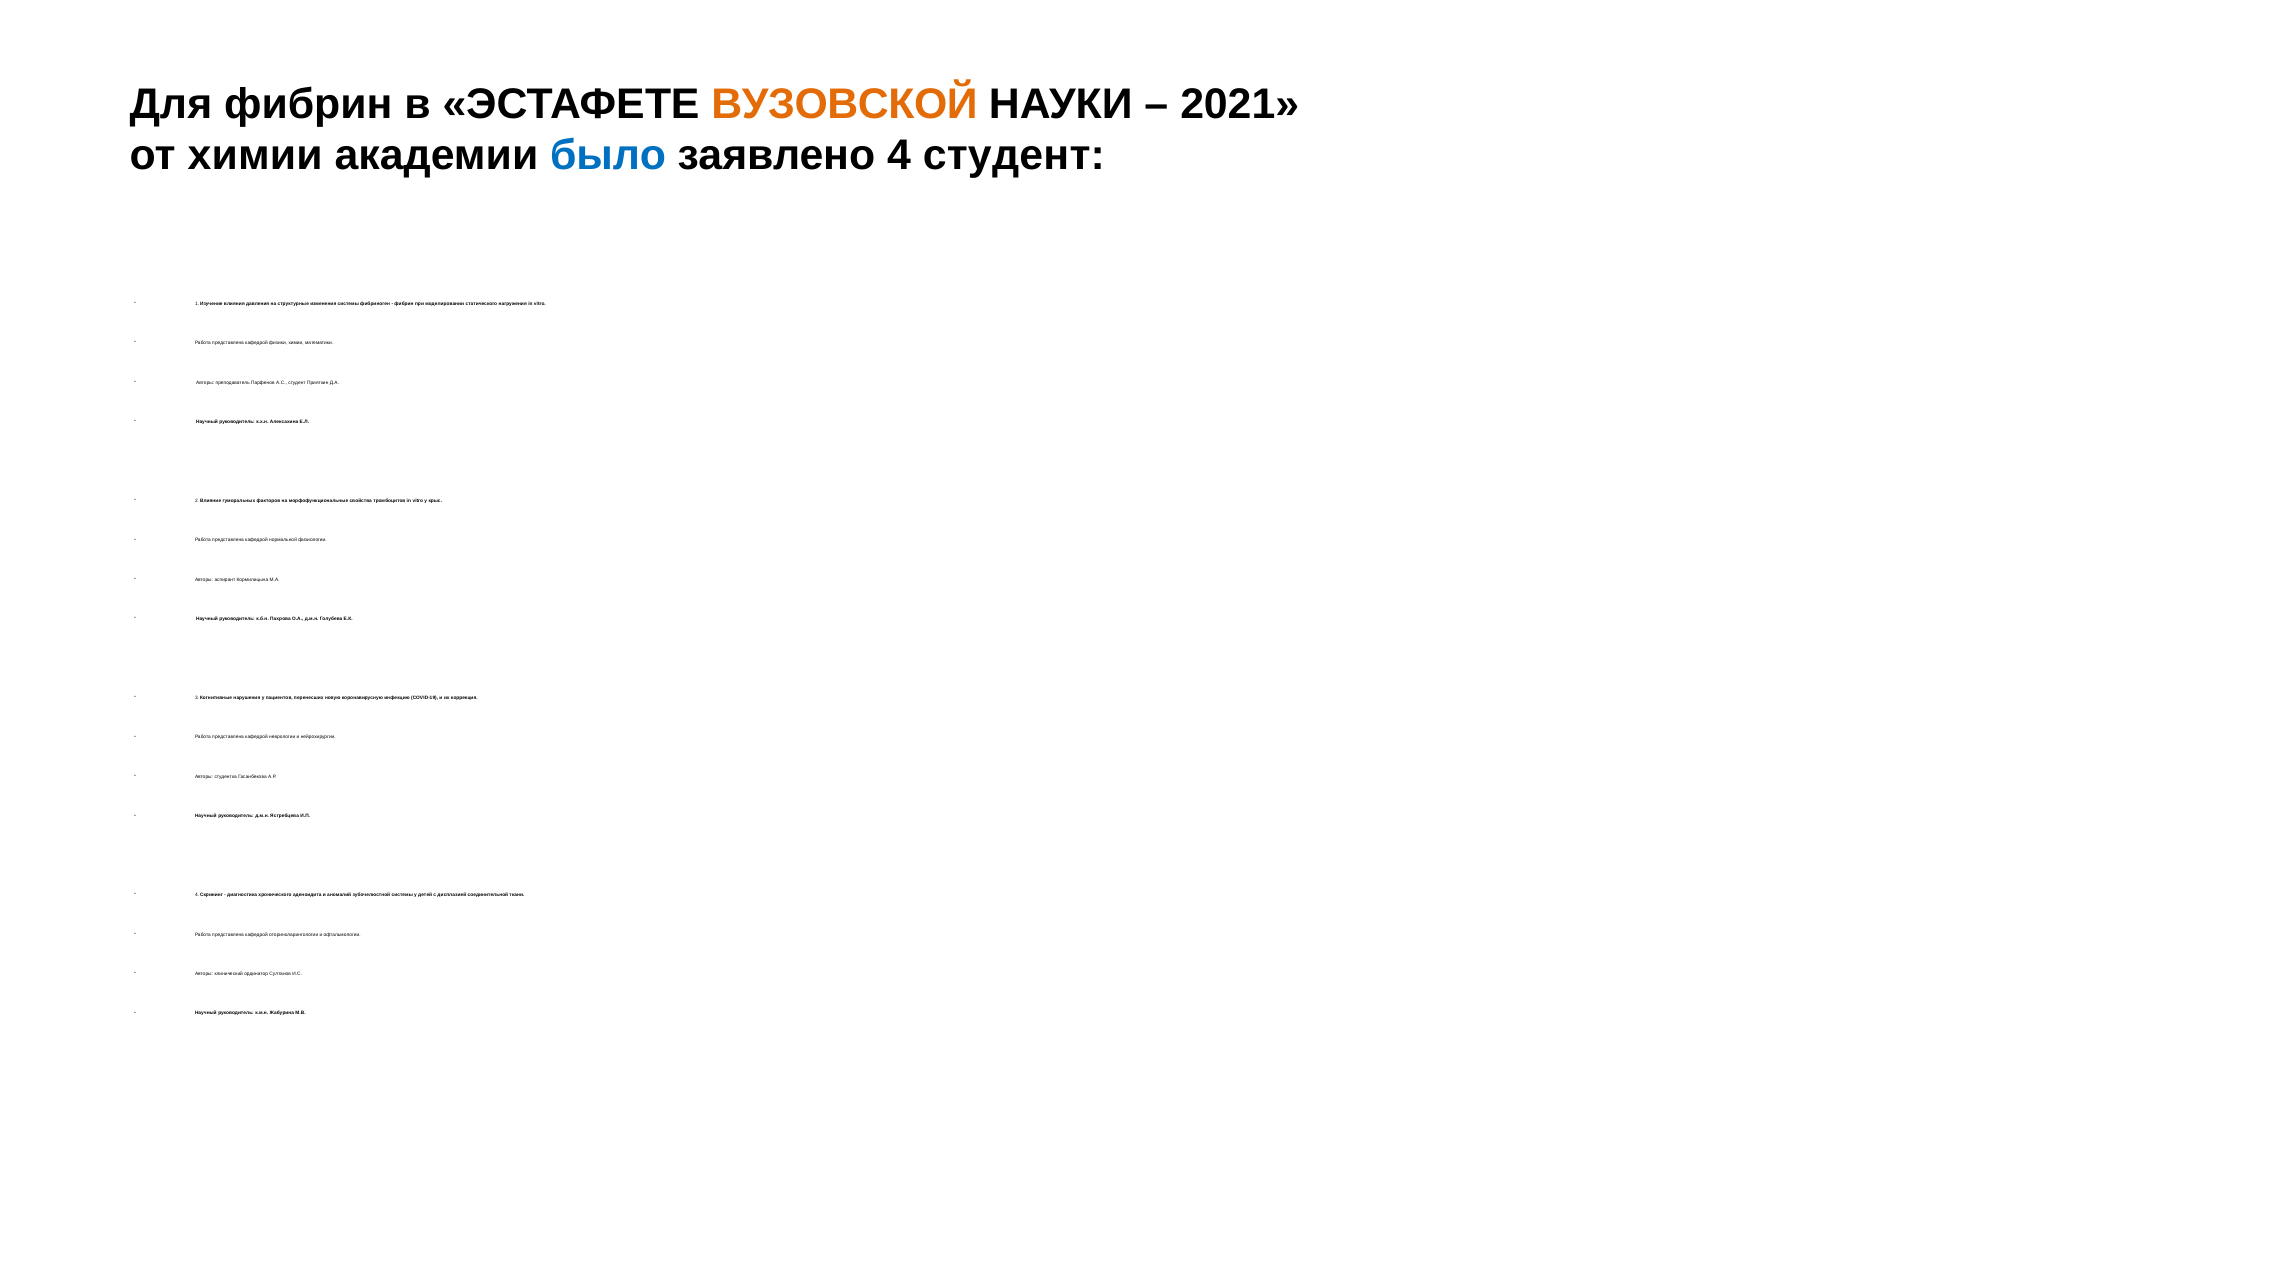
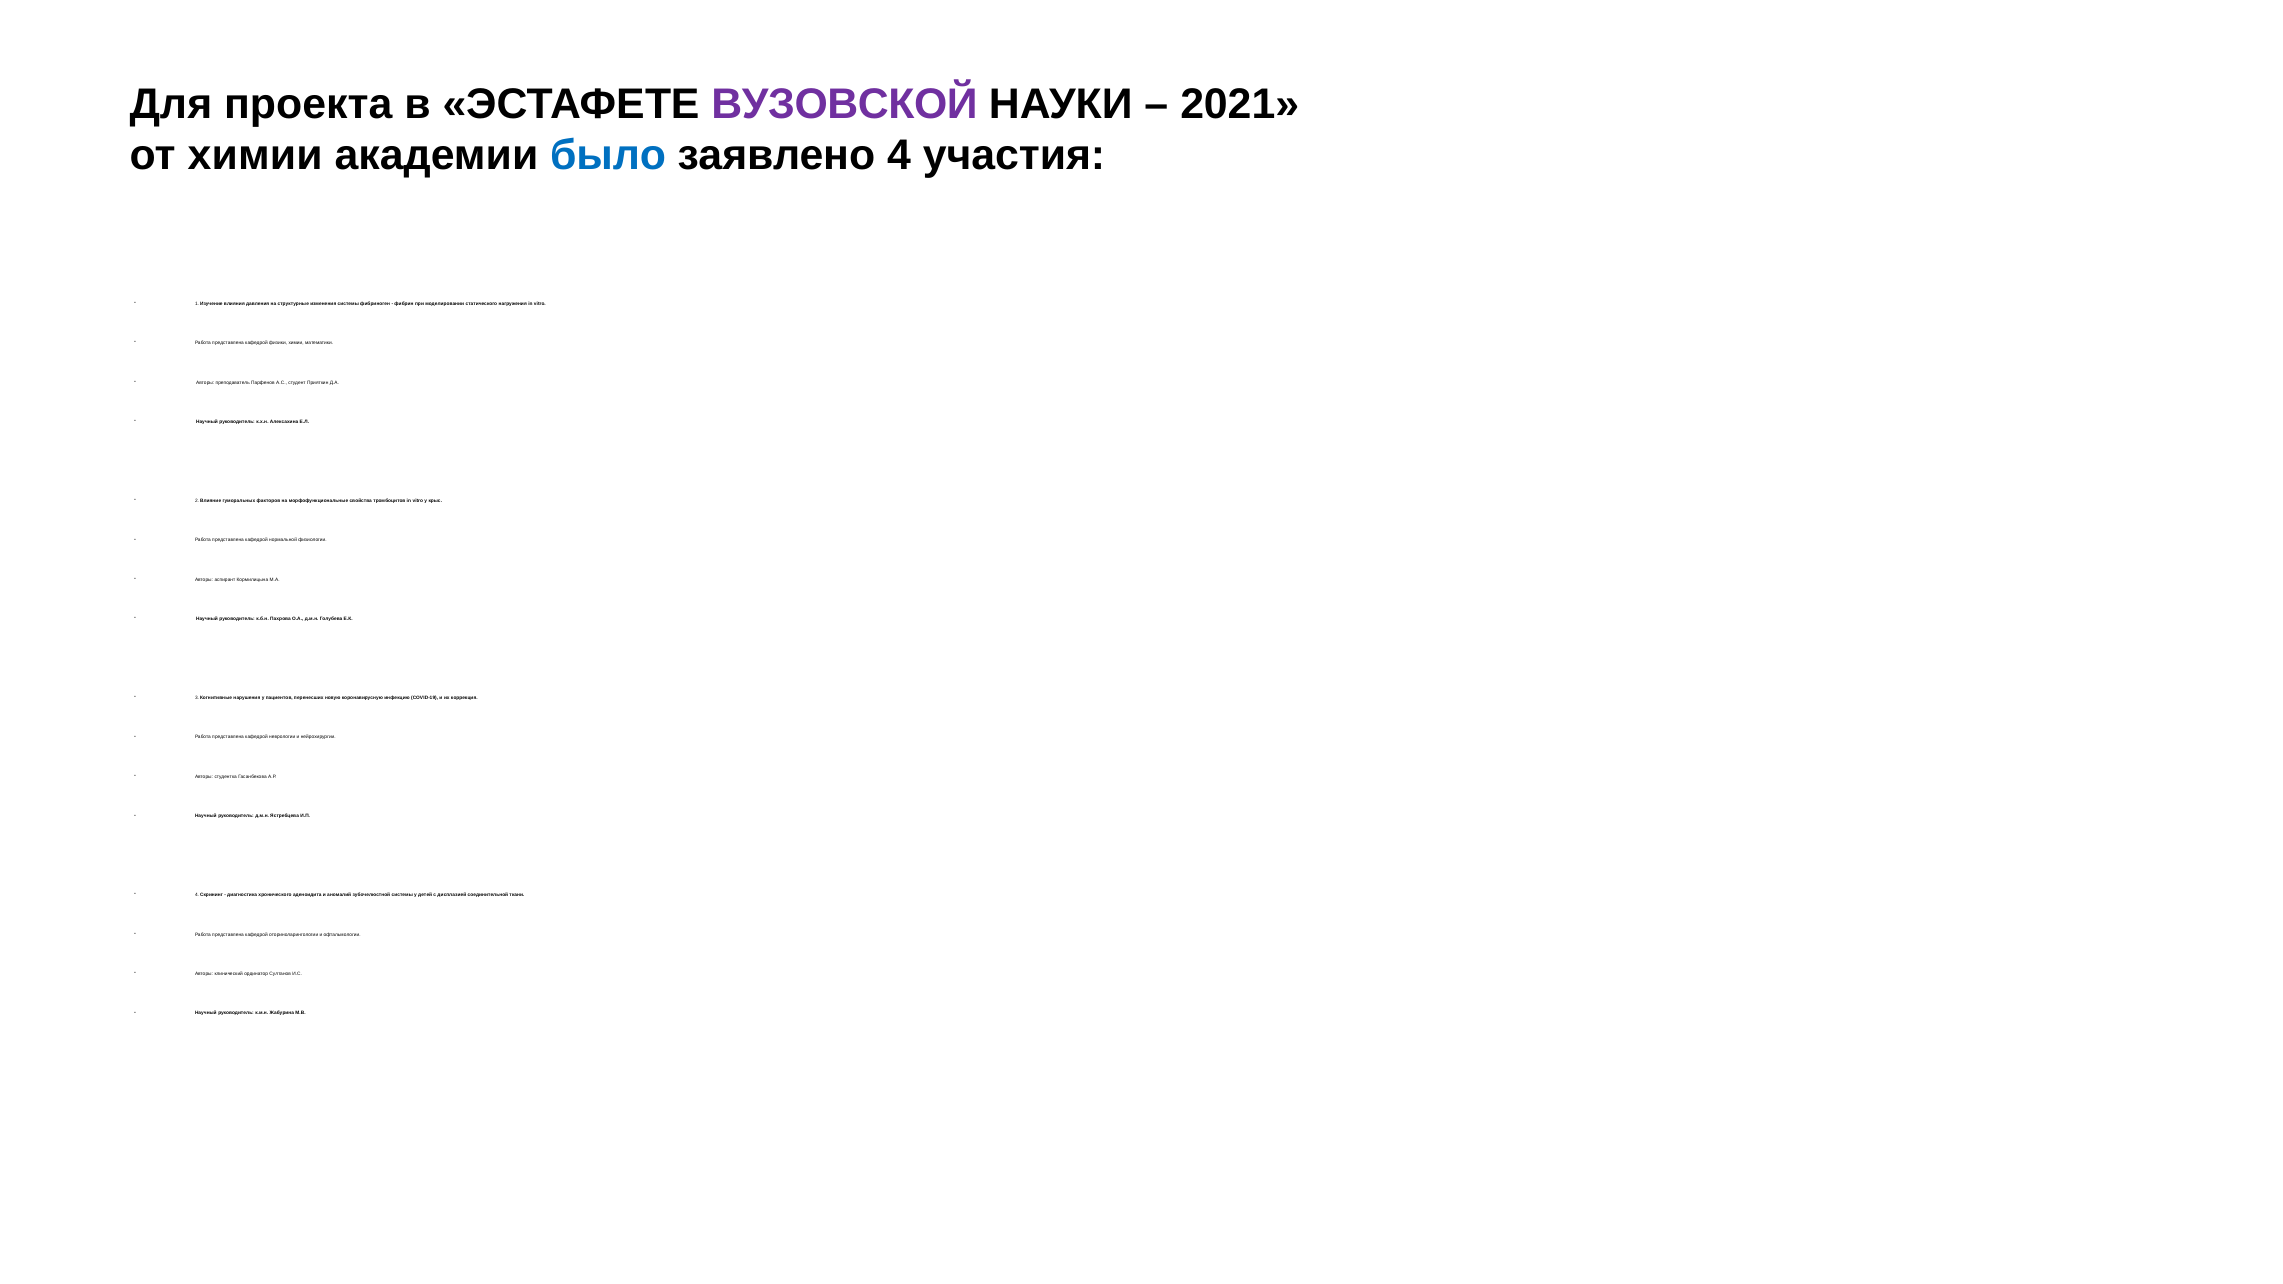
Для фибрин: фибрин -> проекта (308, 104)
ВУЗОВСКОЙ colour: orange -> purple (845, 104)
4 студент: студент -> участия (1014, 156)
